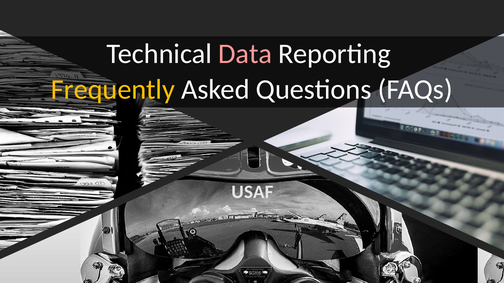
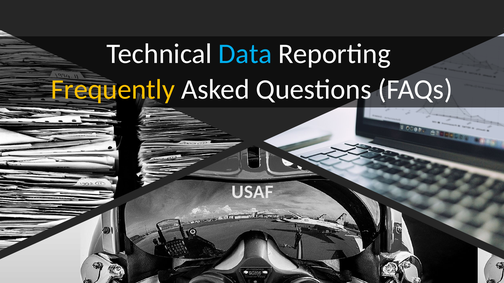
Data colour: pink -> light blue (245, 54)
